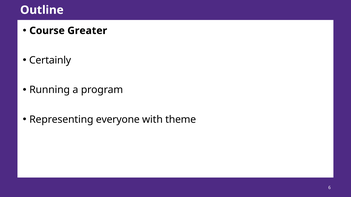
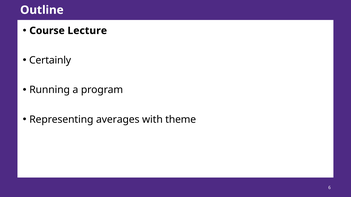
Greater: Greater -> Lecture (87, 31)
everyone: everyone -> averages (118, 120)
